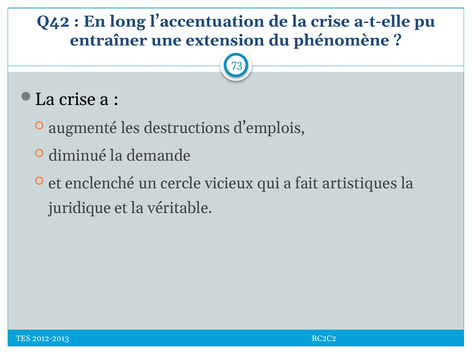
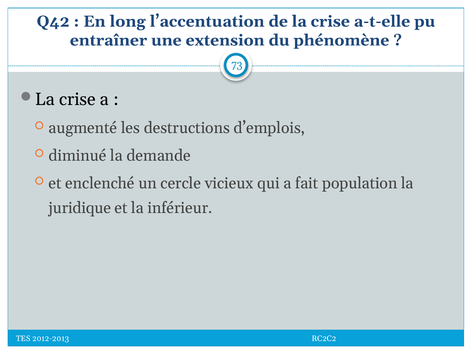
artistiques: artistiques -> population (360, 183)
véritable: véritable -> inférieur (180, 208)
